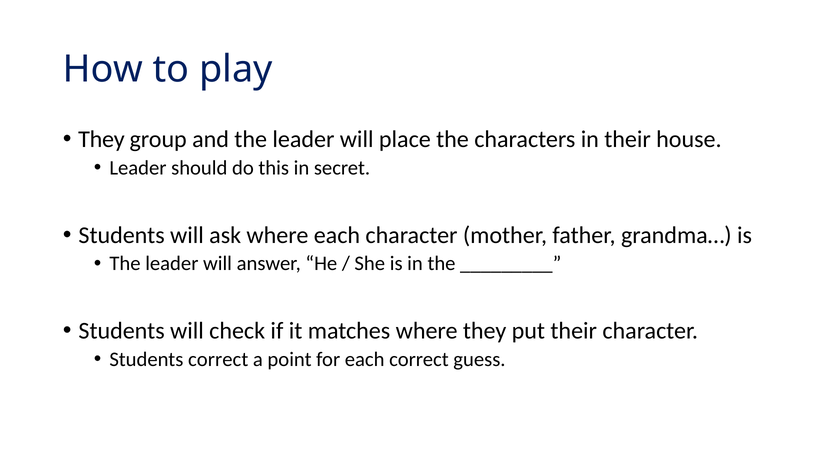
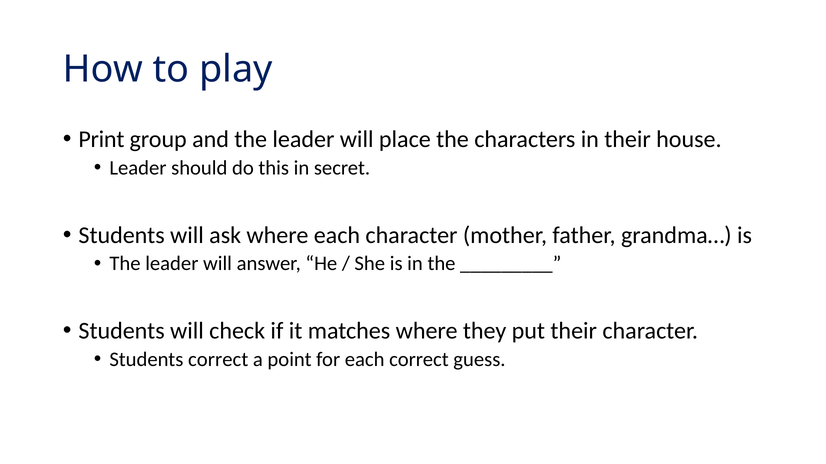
They: They -> Print (101, 140)
